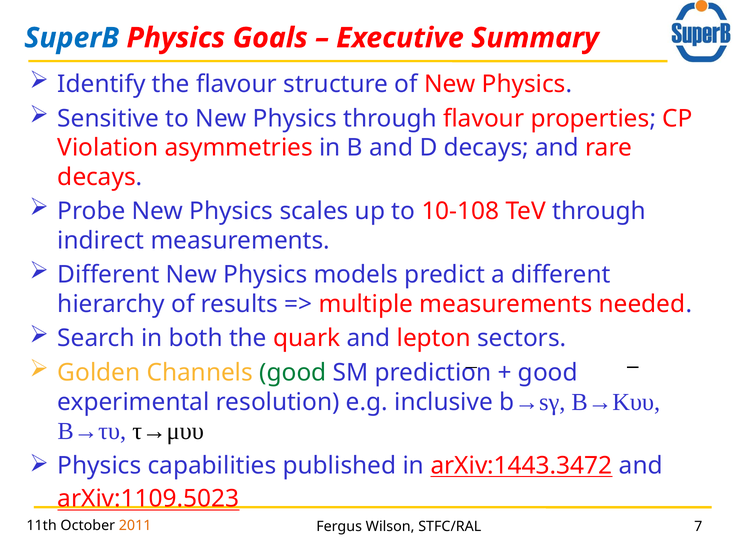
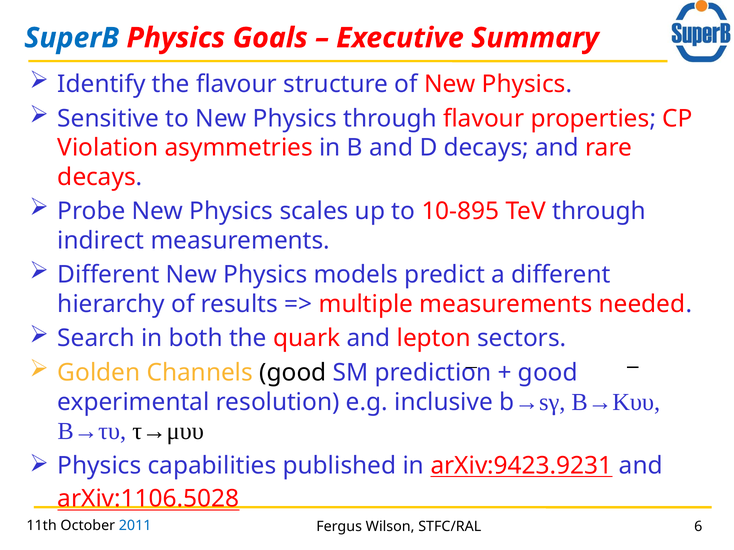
10-108: 10-108 -> 10-895 (460, 212)
good colour: green -> black (293, 373)
arXiv:1443.3472: arXiv:1443.3472 -> arXiv:9423.9231 (521, 466)
arXiv:1109.5023: arXiv:1109.5023 -> arXiv:1106.5028 (148, 499)
2011 colour: orange -> blue (135, 526)
7: 7 -> 6 (698, 527)
